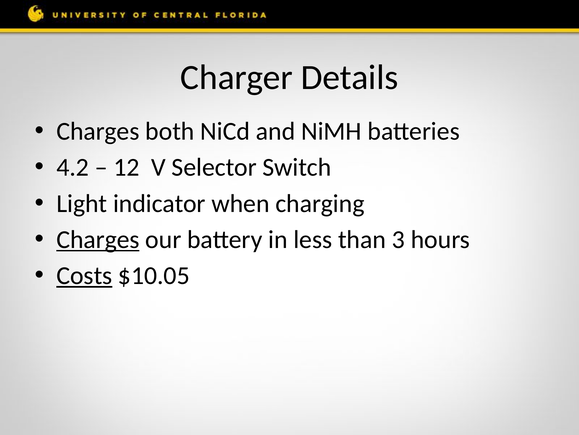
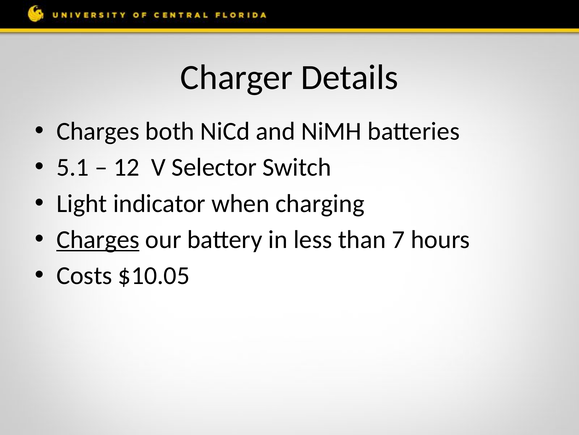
4.2: 4.2 -> 5.1 (73, 167)
3: 3 -> 7 (398, 239)
Costs underline: present -> none (84, 275)
